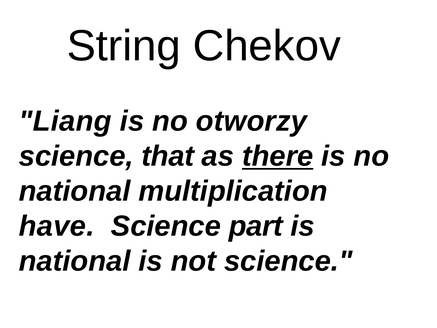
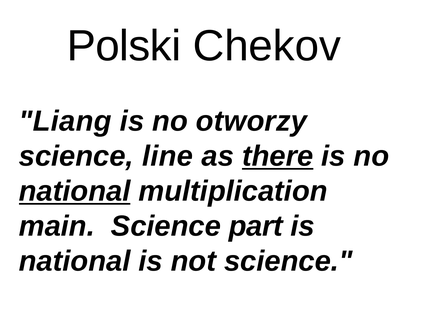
String: String -> Polski (124, 46)
that: that -> line (168, 156)
national underline: none -> present (75, 191)
have: have -> main (57, 226)
